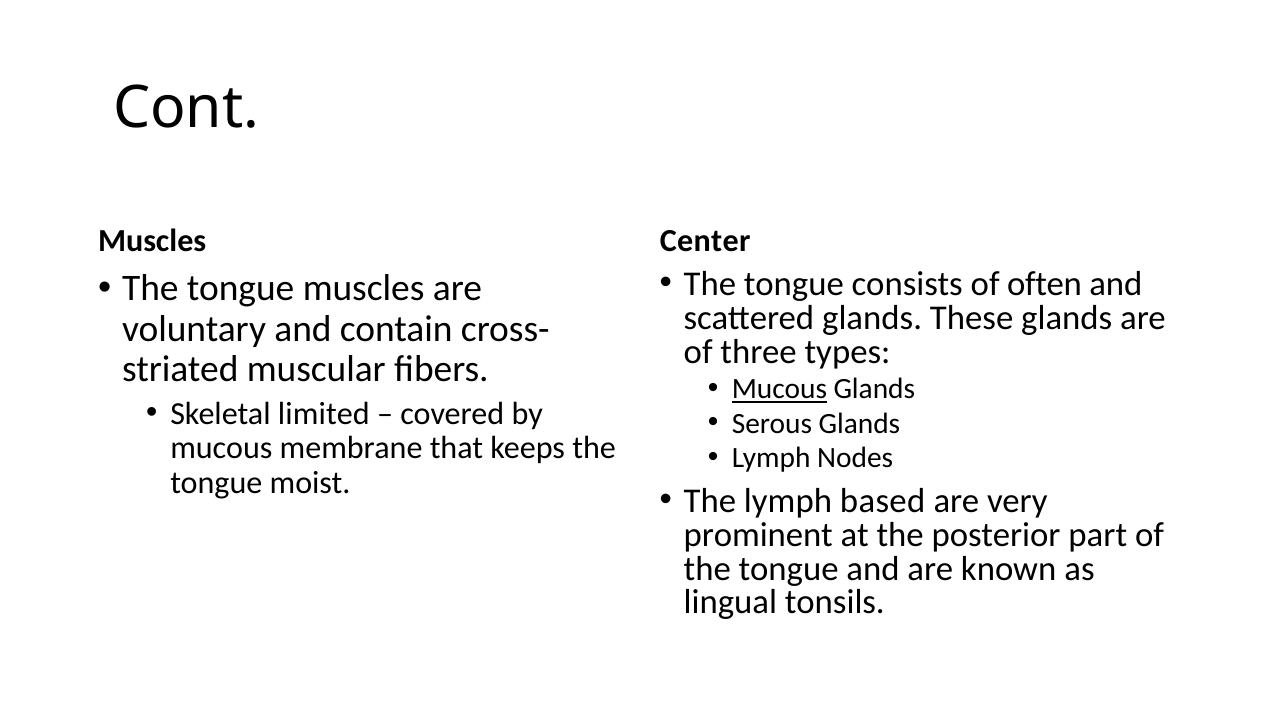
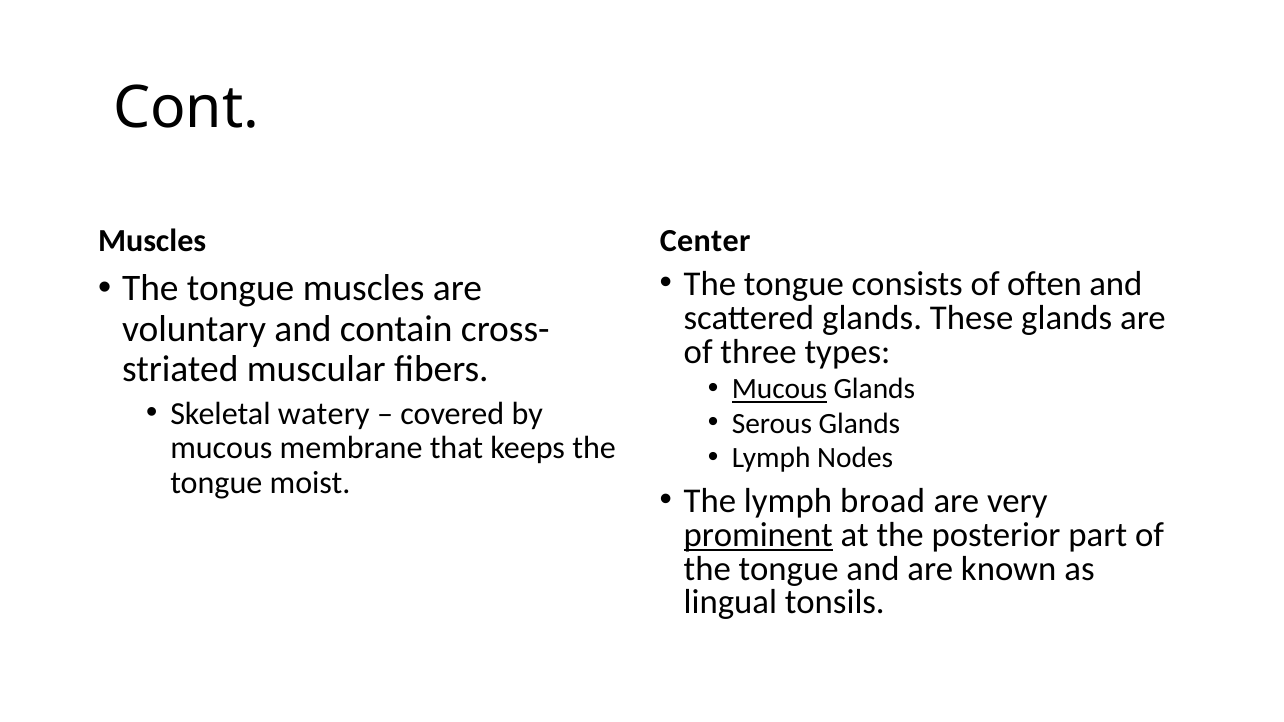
limited: limited -> watery (324, 414)
based: based -> broad (883, 501)
prominent underline: none -> present (758, 535)
